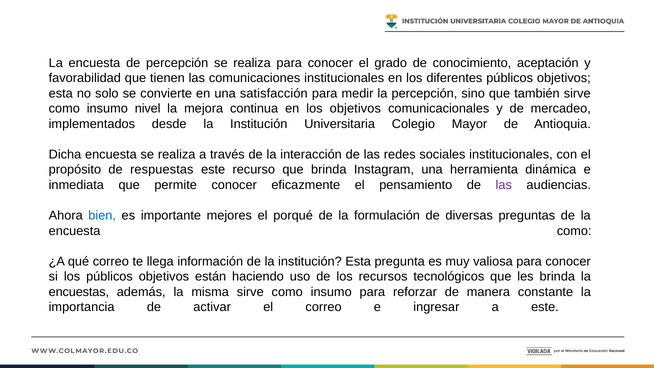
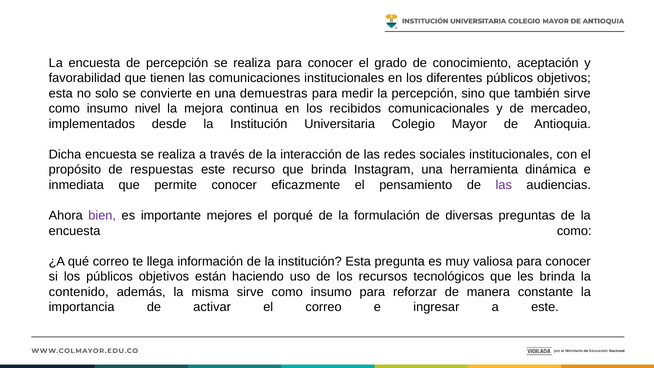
satisfacción: satisfacción -> demuestras (274, 93)
los objetivos: objetivos -> recibidos (355, 109)
bien colour: blue -> purple (102, 216)
encuestas: encuestas -> contenido (79, 292)
